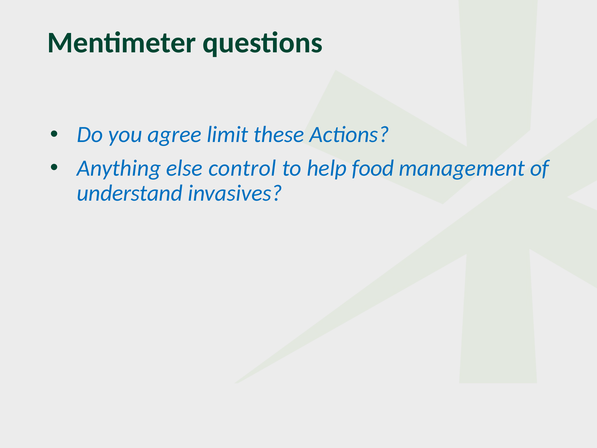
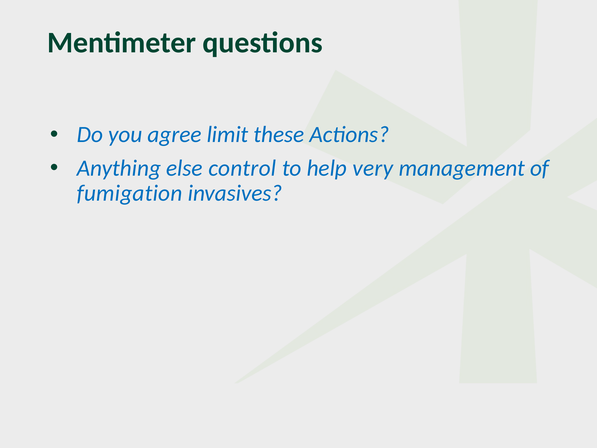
food: food -> very (373, 168)
understand: understand -> fumigation (130, 193)
